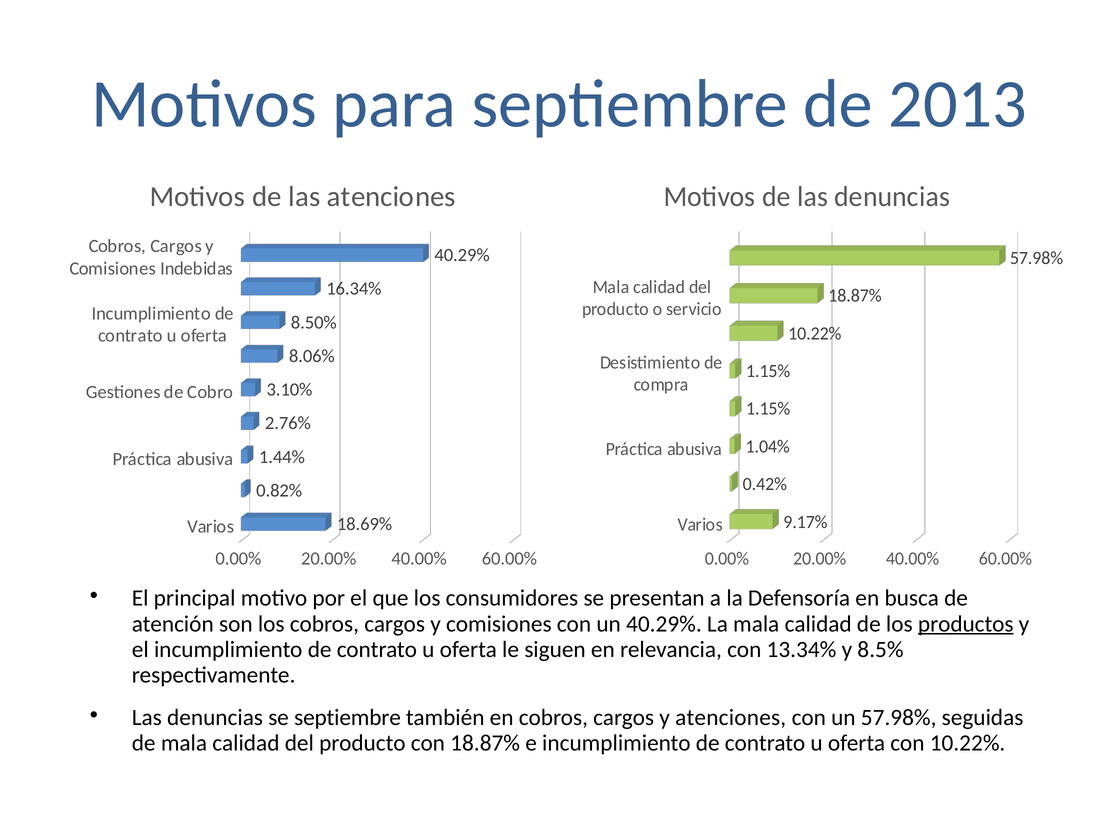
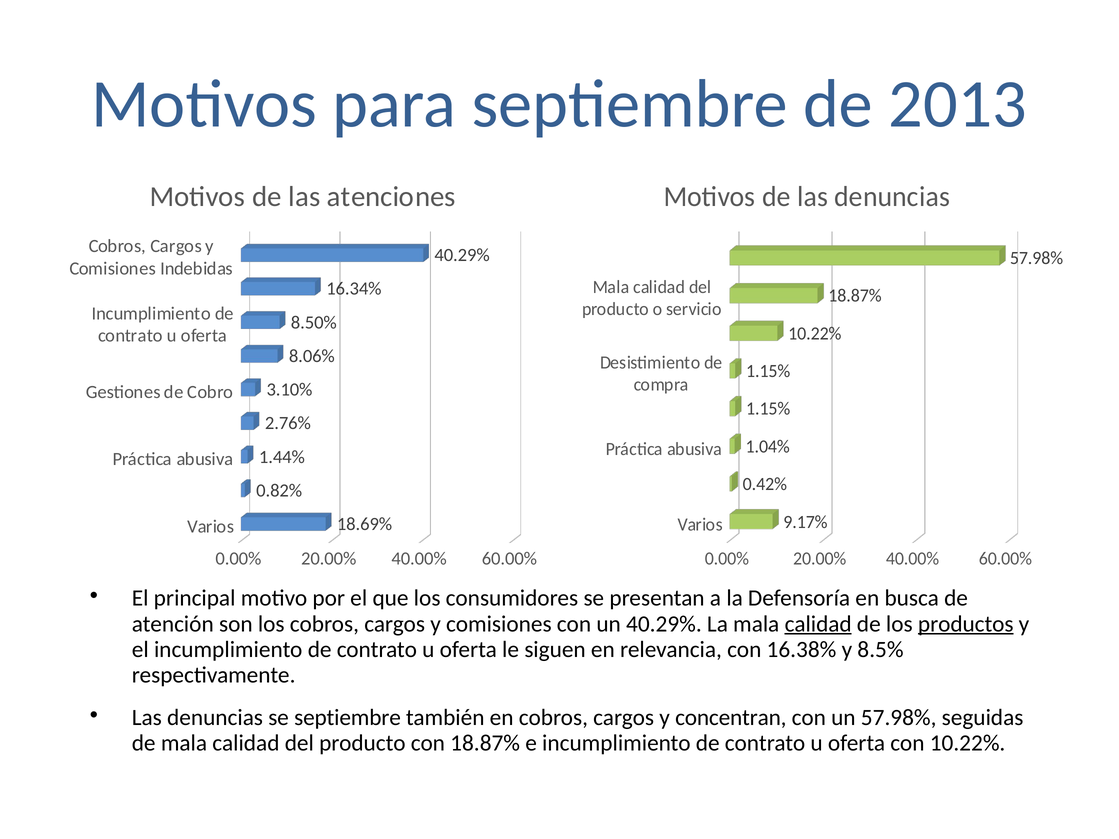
calidad underline: none -> present (818, 624)
13.34%: 13.34% -> 16.38% (801, 650)
y atenciones: atenciones -> concentran (731, 718)
